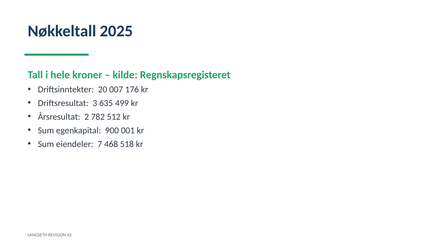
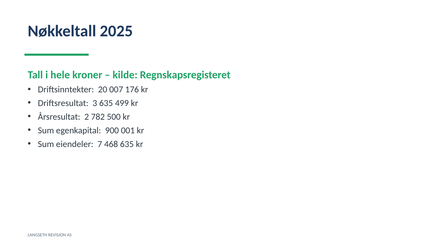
512: 512 -> 500 (114, 117)
468 518: 518 -> 635 (127, 144)
